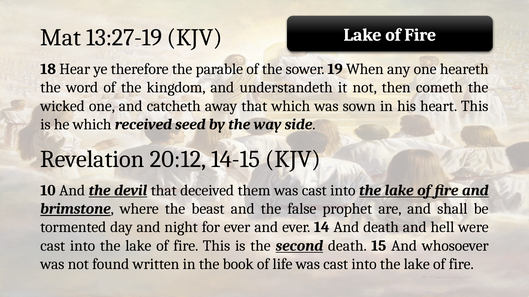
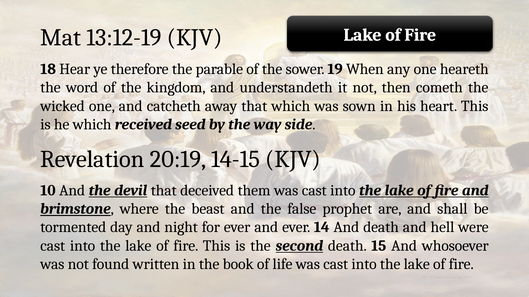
13:27-19: 13:27-19 -> 13:12-19 (124, 38)
20:12: 20:12 -> 20:19 (178, 159)
